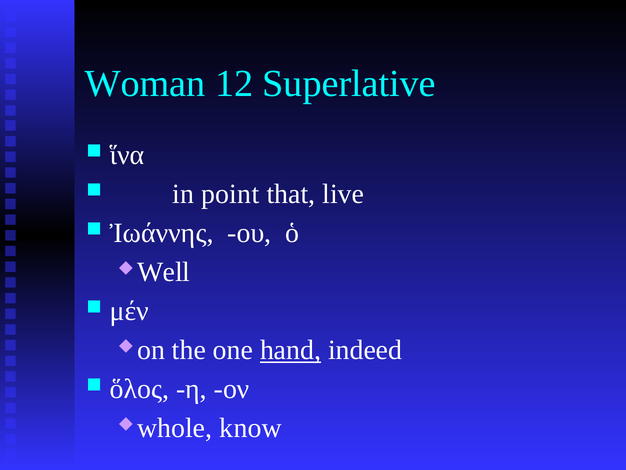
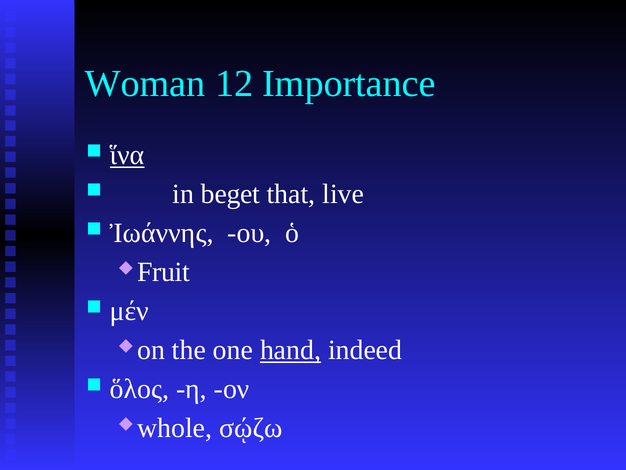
Superlative: Superlative -> Importance (349, 84)
ἵνα underline: none -> present (127, 155)
point: point -> beget (231, 194)
Well: Well -> Fruit (164, 272)
know: know -> σῴζω (251, 428)
